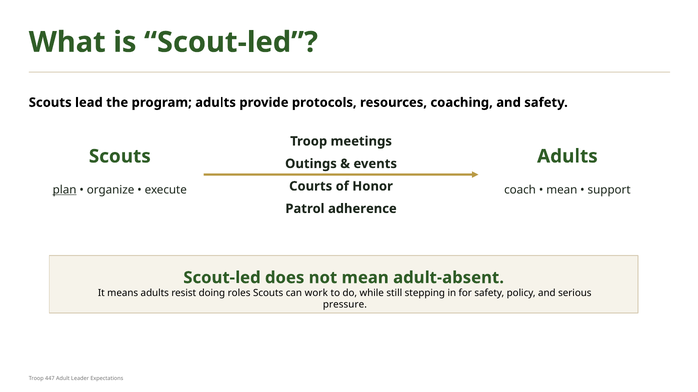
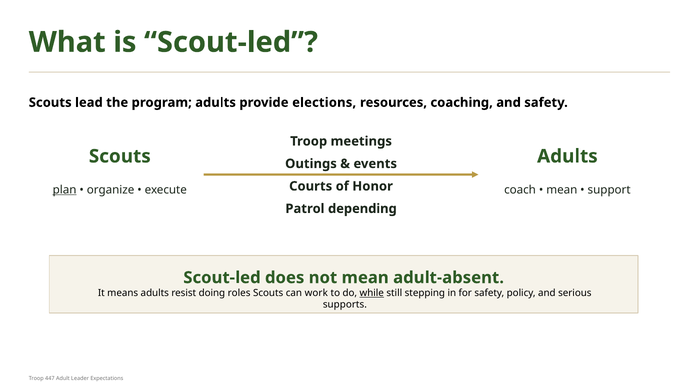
protocols: protocols -> elections (324, 103)
adherence: adherence -> depending (362, 209)
while underline: none -> present (372, 293)
pressure: pressure -> supports (345, 305)
